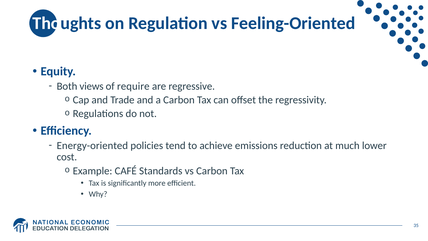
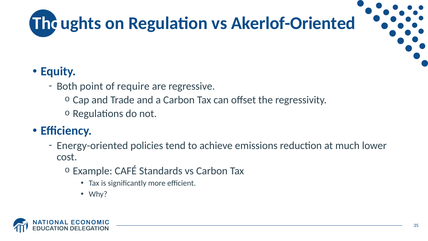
Feeling-Oriented: Feeling-Oriented -> Akerlof-Oriented (293, 23)
views: views -> point (91, 86)
